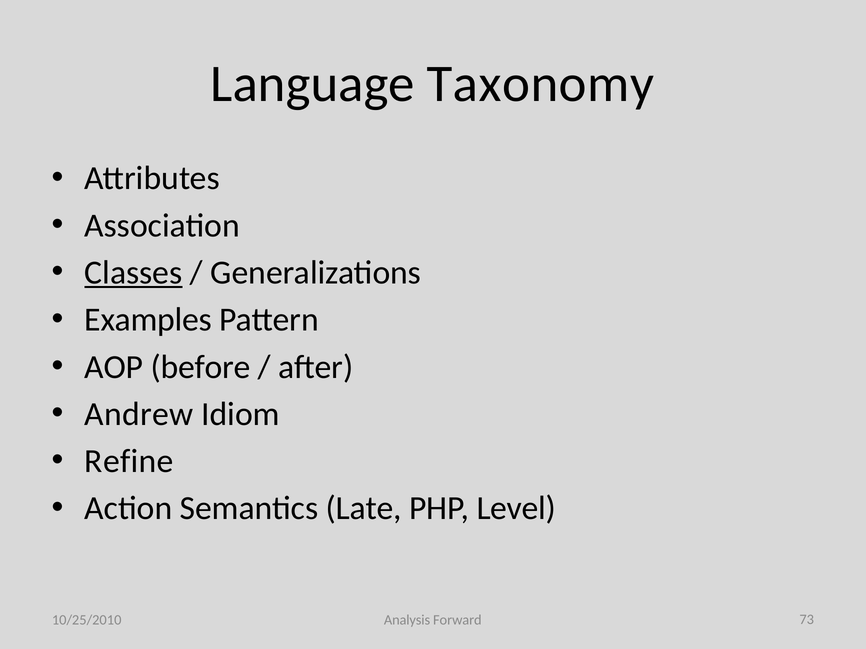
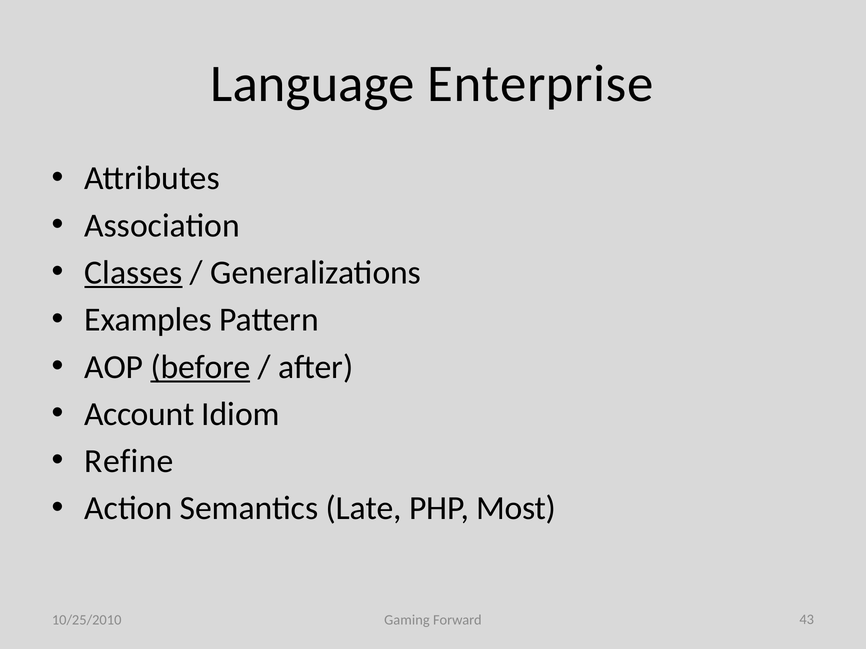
Taxonomy: Taxonomy -> Enterprise (540, 84)
before underline: none -> present (201, 367)
Andrew: Andrew -> Account (139, 414)
Level: Level -> Most (516, 509)
Analysis: Analysis -> Gaming (407, 620)
73: 73 -> 43 (807, 620)
